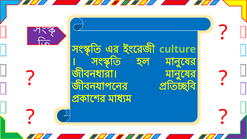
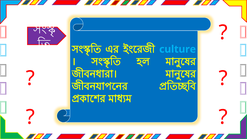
culture colour: light green -> light blue (178, 49)
